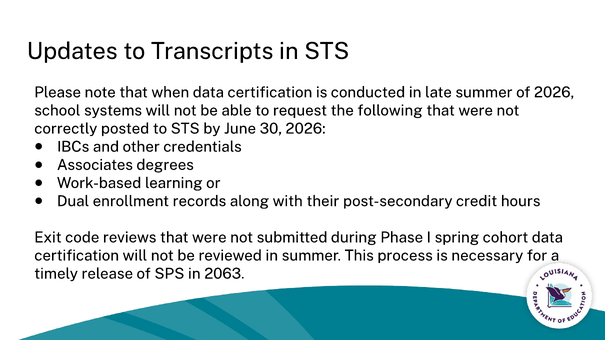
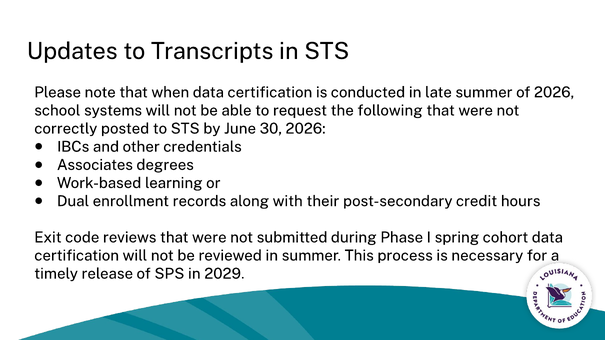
2063: 2063 -> 2029 (224, 274)
